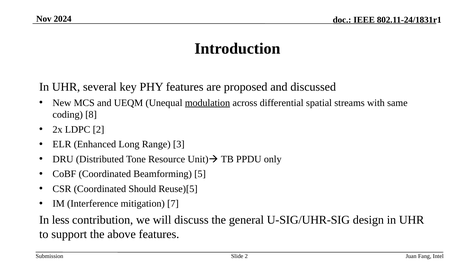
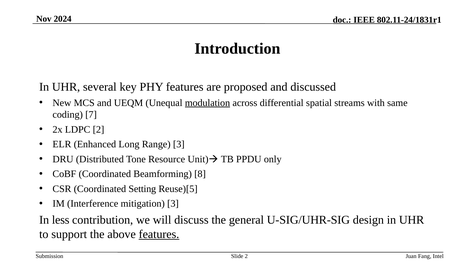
8: 8 -> 7 (91, 115)
5: 5 -> 8 (200, 174)
Should: Should -> Setting (142, 189)
mitigation 7: 7 -> 3 (173, 204)
features underline: none -> present (159, 234)
